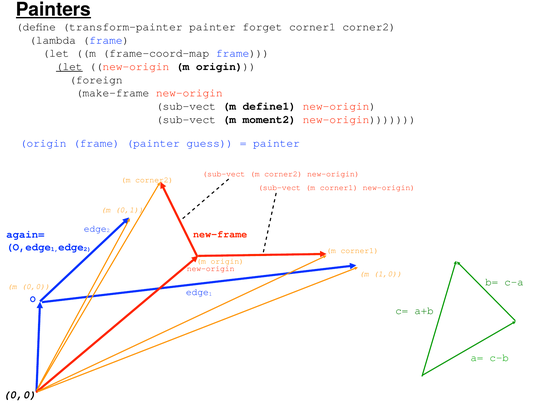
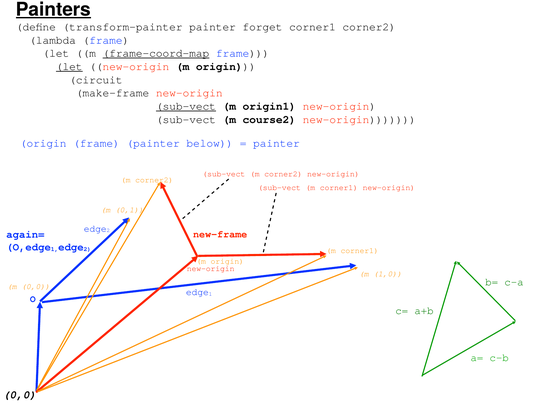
frame-coord-map underline: none -> present (156, 53)
foreign: foreign -> circuit (96, 80)
sub-vect underline: none -> present (186, 106)
define1: define1 -> origin1 (269, 106)
moment2: moment2 -> course2 (269, 120)
guess: guess -> below (210, 143)
